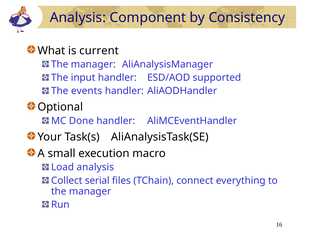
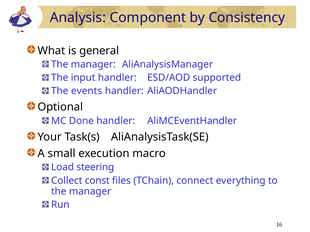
current: current -> general (99, 51)
Load analysis: analysis -> steering (95, 168)
serial: serial -> const (97, 181)
